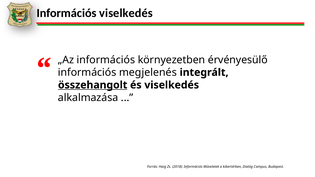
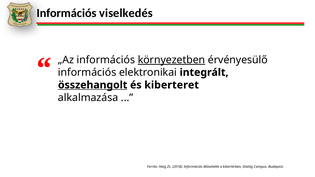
környezetben underline: none -> present (171, 60)
megjelenés: megjelenés -> elektronikai (148, 72)
és viselkedés: viselkedés -> kiberteret (172, 85)
